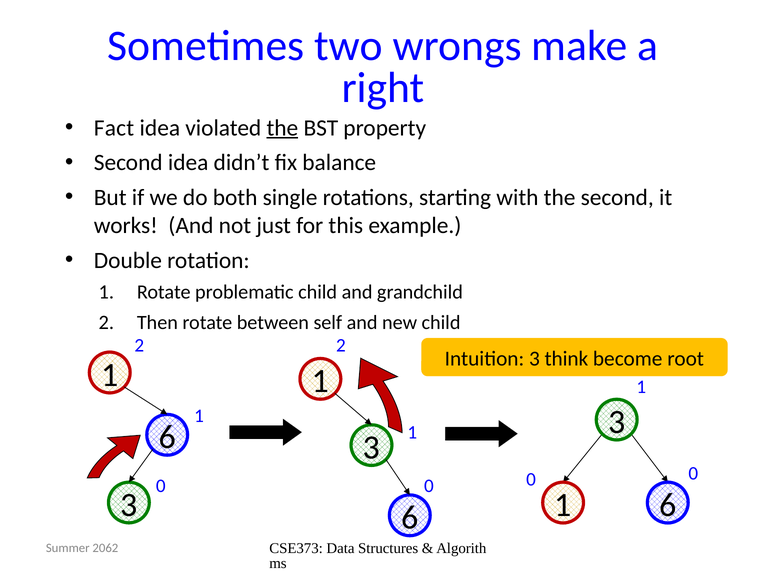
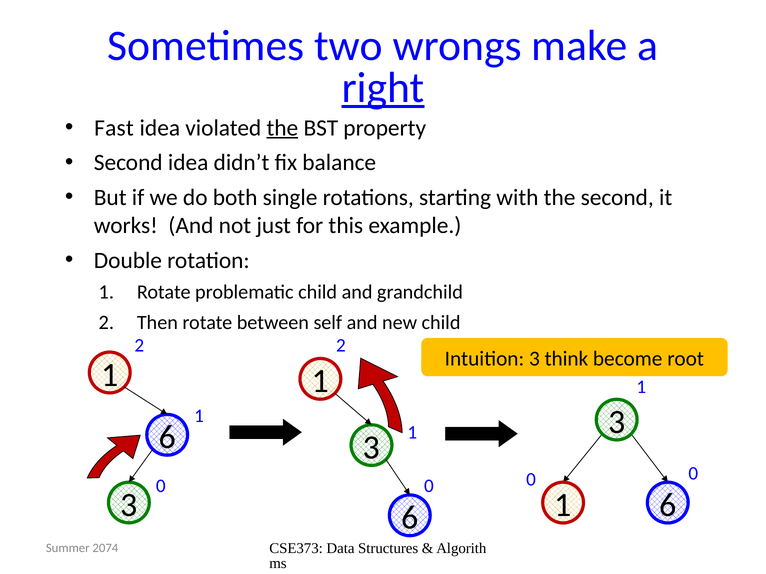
right underline: none -> present (383, 88)
Fact: Fact -> Fast (114, 128)
2062: 2062 -> 2074 (105, 549)
